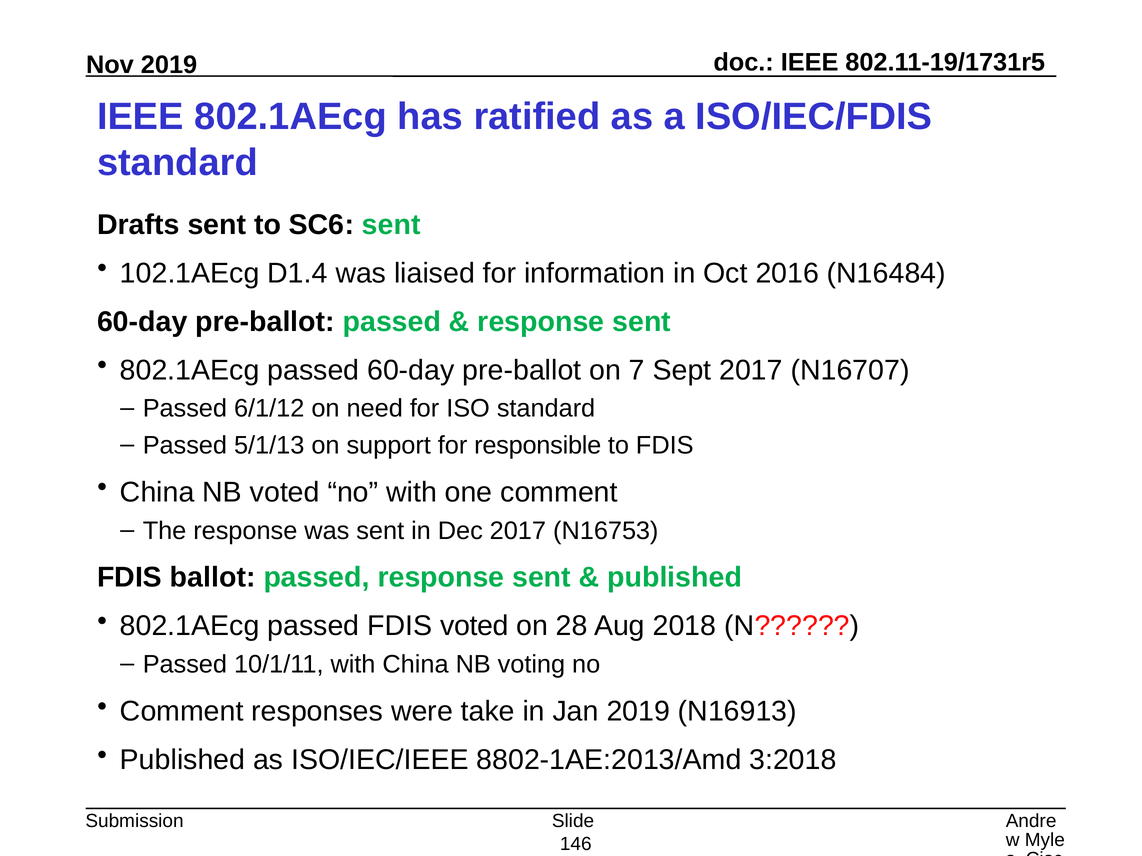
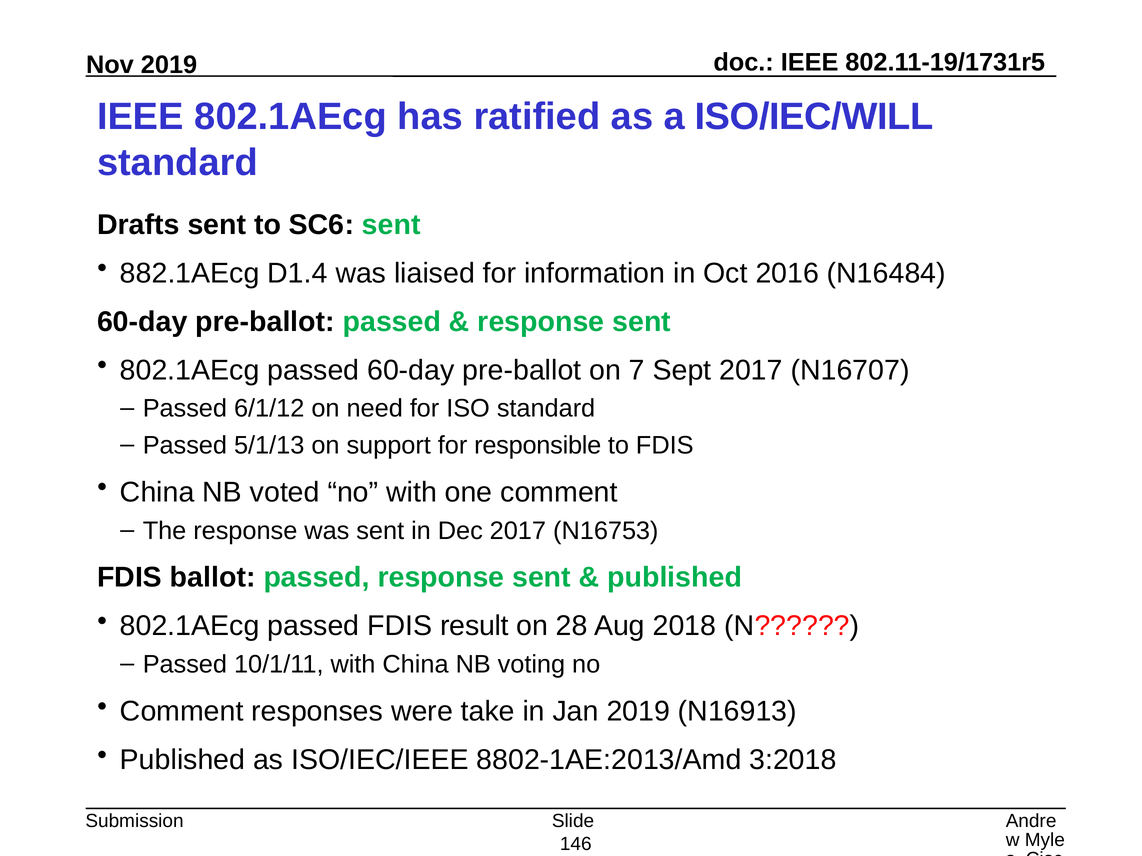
ISO/IEC/FDIS: ISO/IEC/FDIS -> ISO/IEC/WILL (814, 117)
102.1AEcg: 102.1AEcg -> 882.1AEcg (190, 273)
FDIS voted: voted -> result (474, 626)
